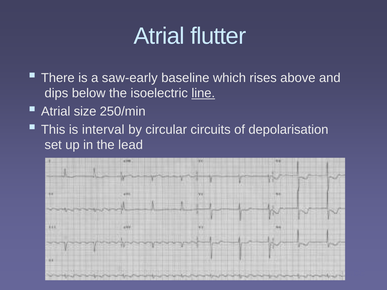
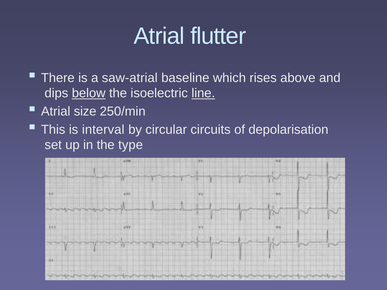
saw-early: saw-early -> saw-atrial (130, 78)
below underline: none -> present (89, 93)
lead: lead -> type (131, 145)
